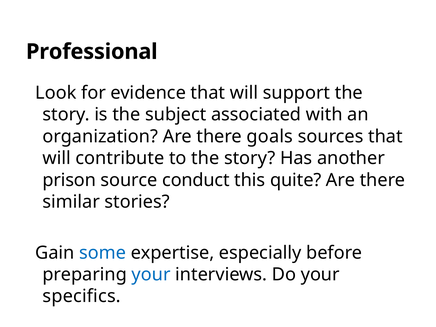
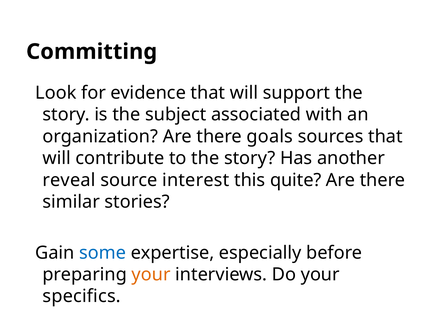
Professional: Professional -> Committing (92, 52)
prison: prison -> reveal (69, 180)
conduct: conduct -> interest (196, 180)
your colour: blue -> orange (151, 275)
